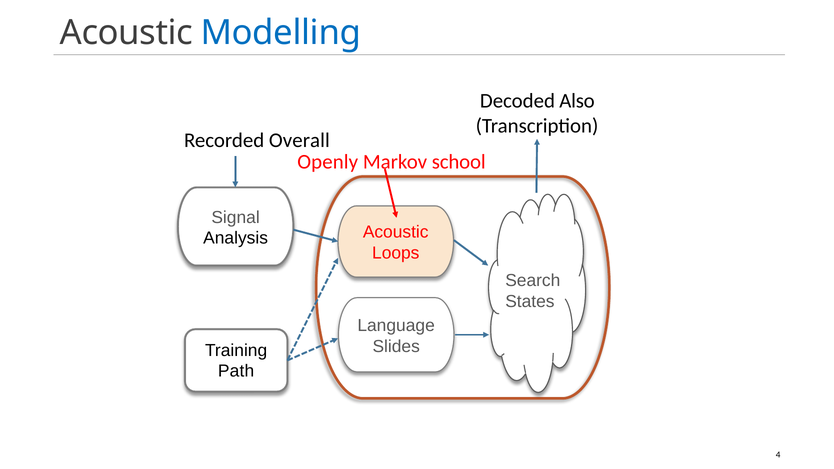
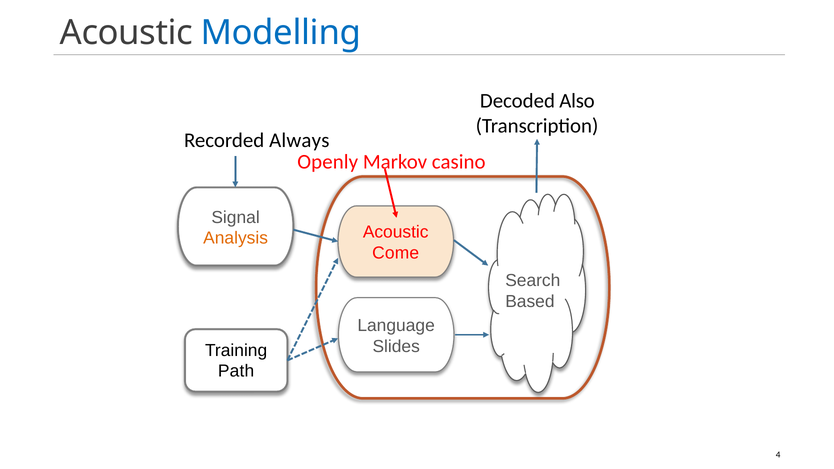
Overall: Overall -> Always (299, 140)
school: school -> casino (459, 162)
Analysis colour: black -> orange (236, 238)
Loops: Loops -> Come (396, 253)
States: States -> Based (530, 302)
